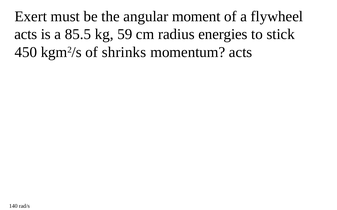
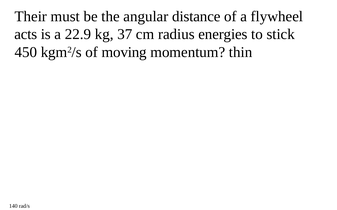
Exert: Exert -> Their (31, 16)
moment: moment -> distance (196, 16)
85.5: 85.5 -> 22.9 (78, 34)
59: 59 -> 37 (125, 34)
shrinks: shrinks -> moving (124, 52)
momentum acts: acts -> thin (241, 52)
